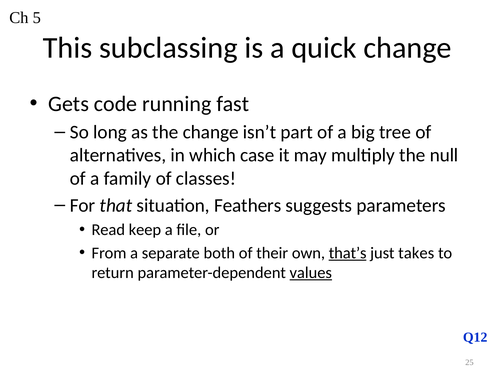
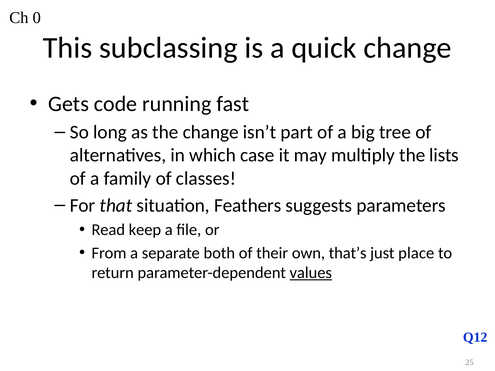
5: 5 -> 0 (37, 18)
null: null -> lists (444, 155)
that’s underline: present -> none (348, 253)
takes: takes -> place (416, 253)
